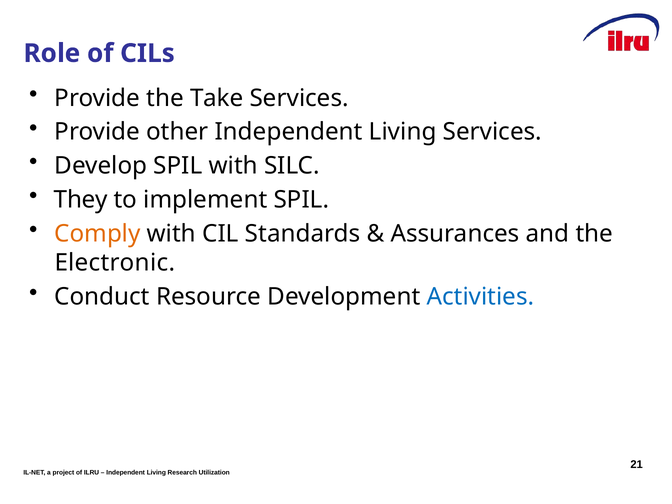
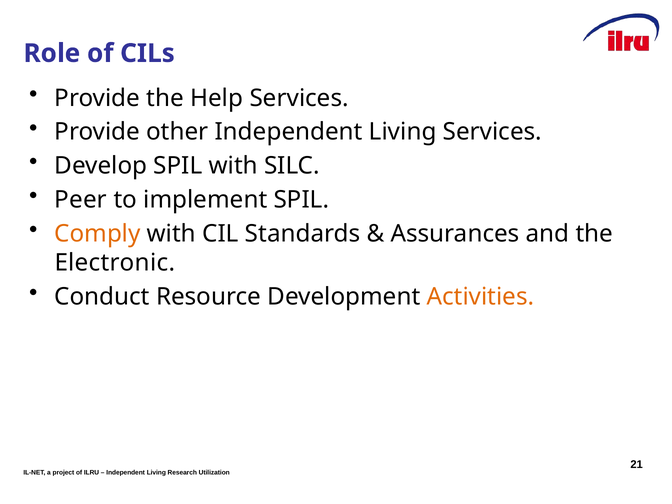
Take: Take -> Help (217, 98)
They: They -> Peer (81, 200)
Activities colour: blue -> orange (480, 297)
